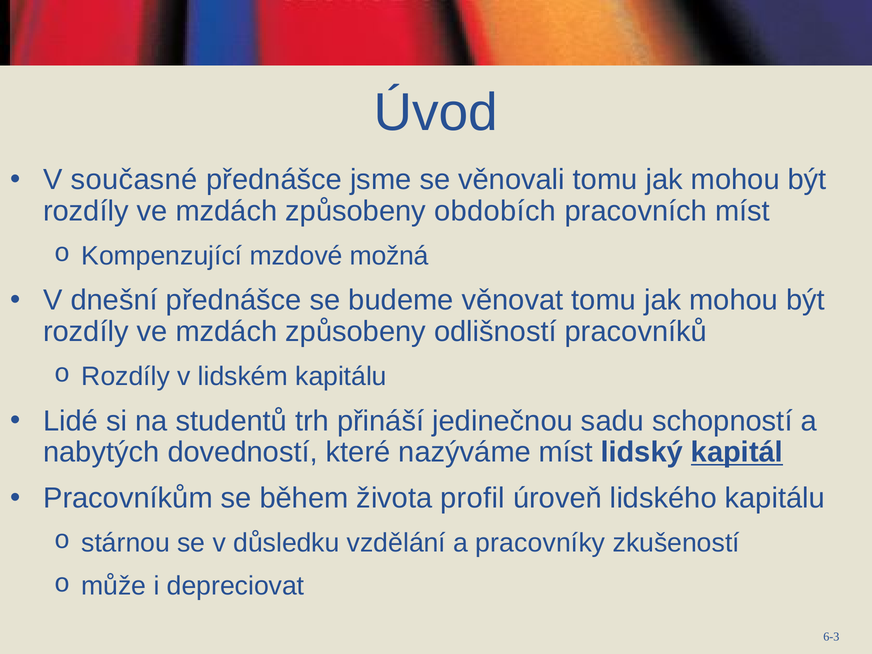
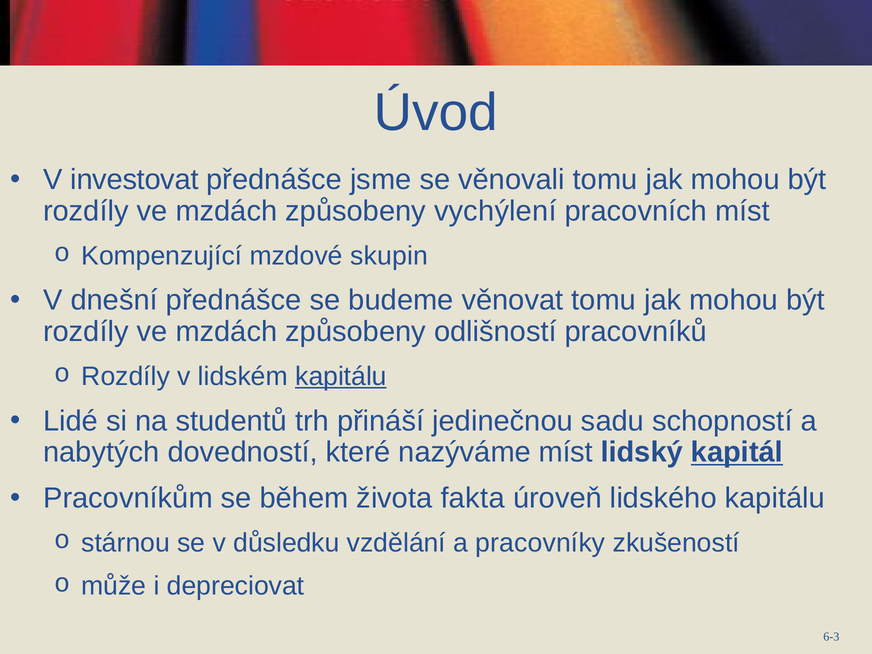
současné: současné -> investovat (134, 180)
obdobích: obdobích -> vychýlení (495, 211)
možná: možná -> skupin (389, 256)
kapitálu underline: none -> present (341, 376)
profil: profil -> fakta (473, 498)
